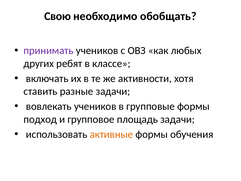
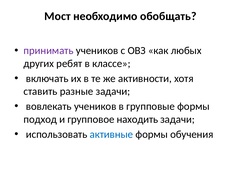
Свою: Свою -> Мост (57, 16)
площадь: площадь -> находить (137, 119)
активные colour: orange -> blue (111, 134)
